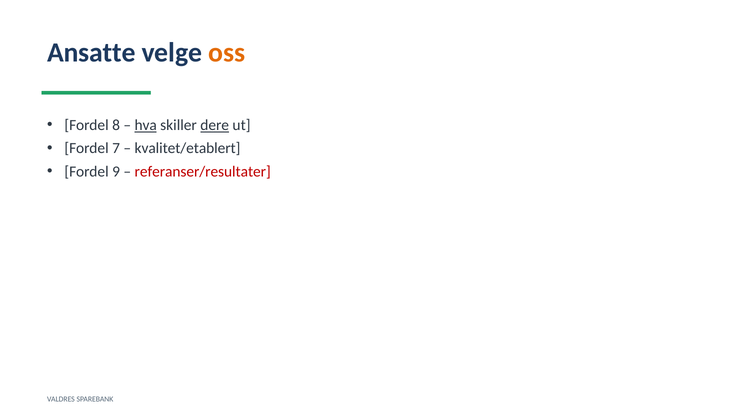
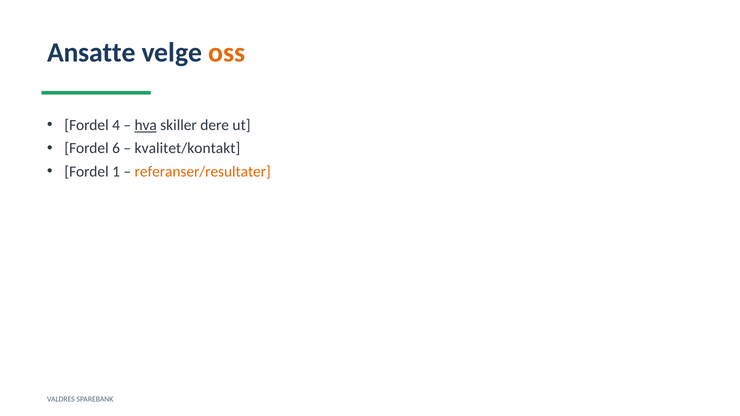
8: 8 -> 4 (116, 125)
dere underline: present -> none (215, 125)
7: 7 -> 6 (116, 148)
kvalitet/etablert: kvalitet/etablert -> kvalitet/kontakt (187, 148)
9: 9 -> 1 (116, 172)
referanser/resultater colour: red -> orange (203, 172)
